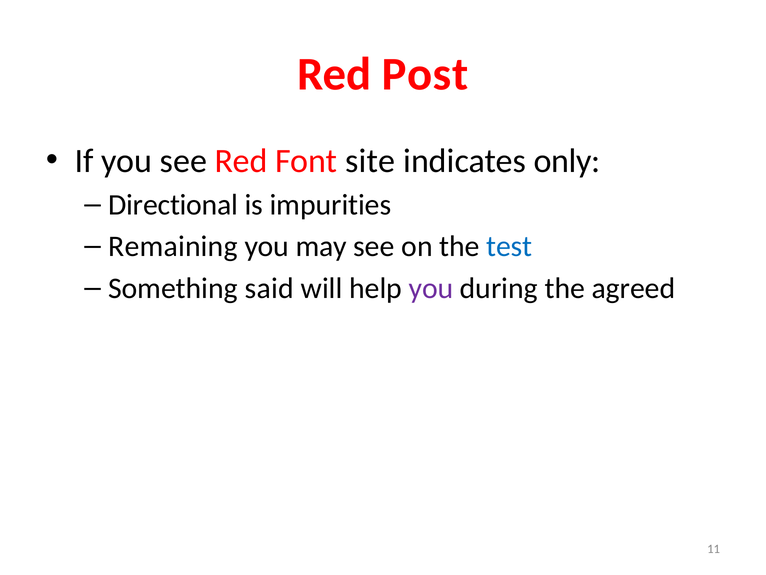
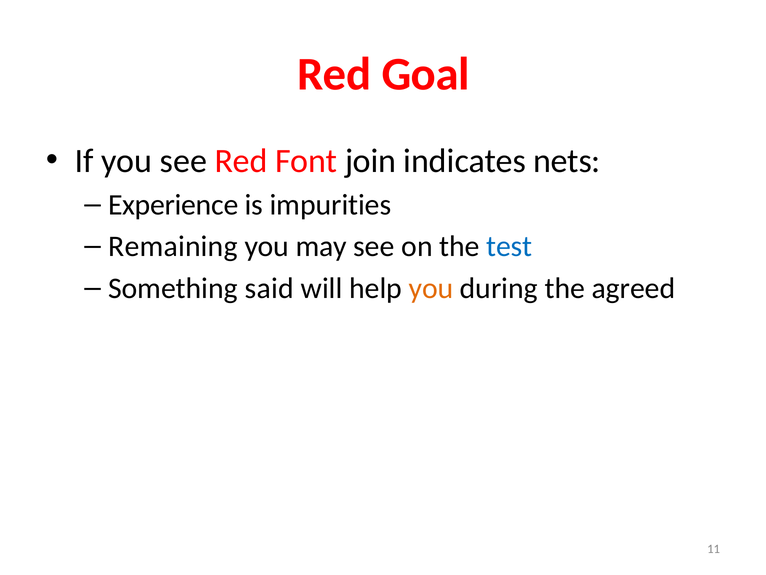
Post: Post -> Goal (426, 74)
site: site -> join (371, 161)
only: only -> nets (567, 161)
Directional: Directional -> Experience (173, 205)
you colour: purple -> orange (431, 288)
